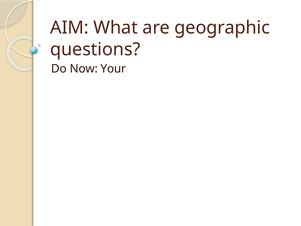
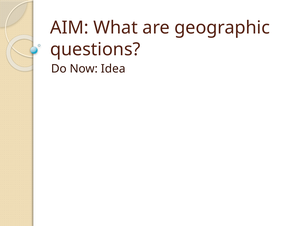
Your: Your -> Idea (113, 69)
